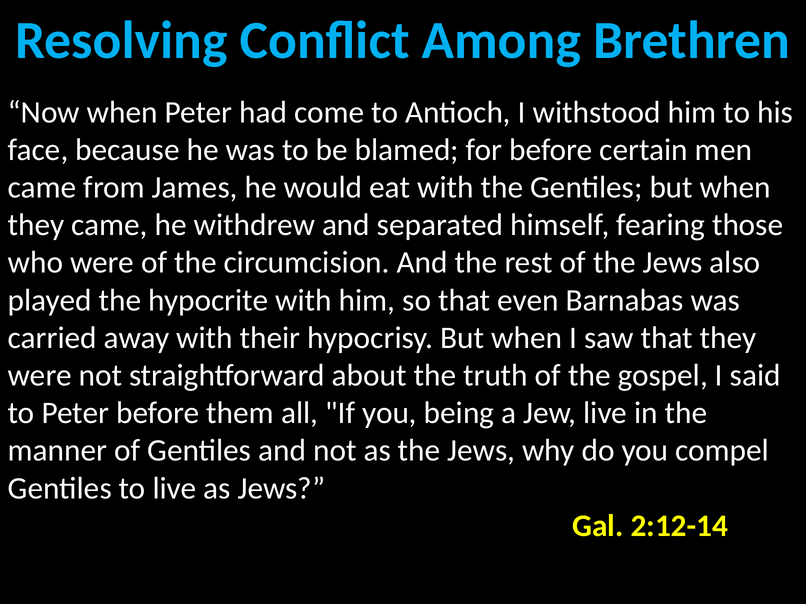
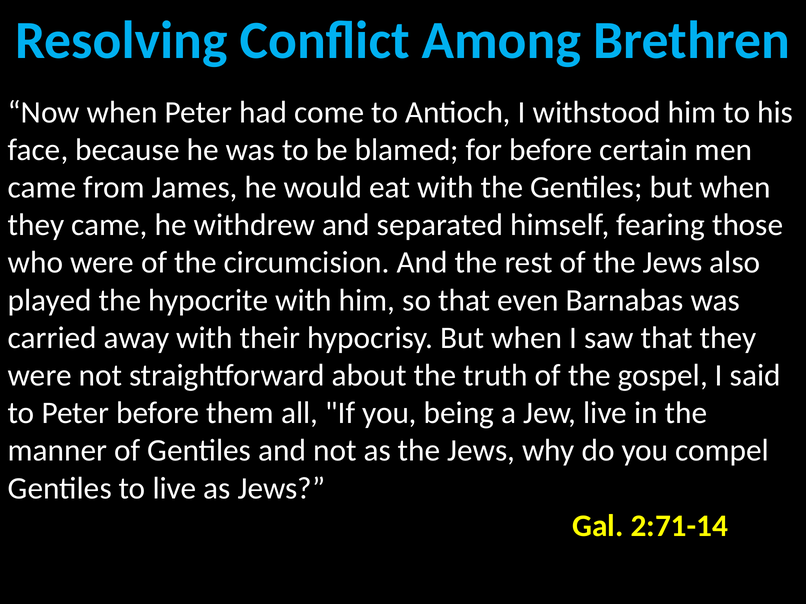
2:12-14: 2:12-14 -> 2:71-14 (679, 526)
